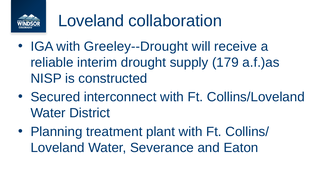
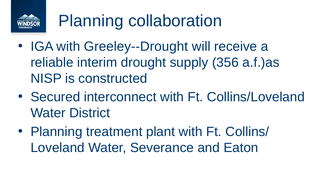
Loveland: Loveland -> Planning (91, 21)
179: 179 -> 356 (225, 62)
